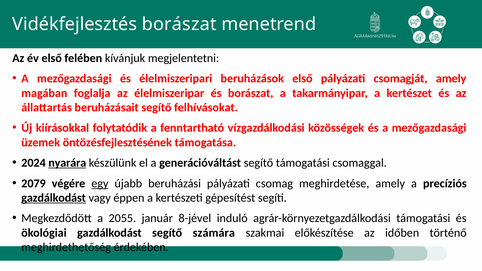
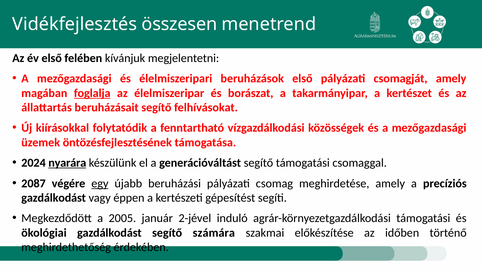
Vidékfejlesztés borászat: borászat -> összesen (179, 24)
foglalja underline: none -> present (92, 93)
2079: 2079 -> 2087 (34, 183)
gazdálkodást underline: present -> none (54, 198)
2055: 2055 -> 2005 (122, 218)
8-jével: 8-jével -> 2-jével (195, 218)
